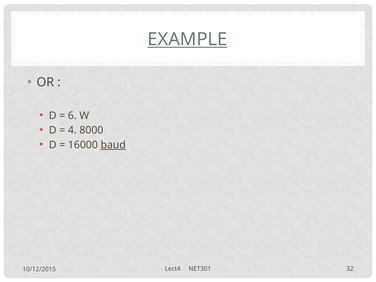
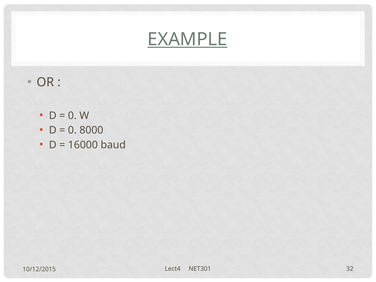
6: 6 -> 0 (72, 116)
4: 4 -> 0 (72, 130)
baud underline: present -> none (113, 145)
